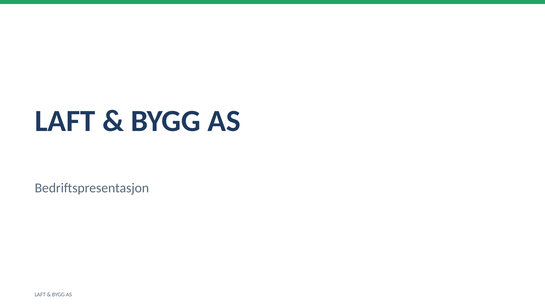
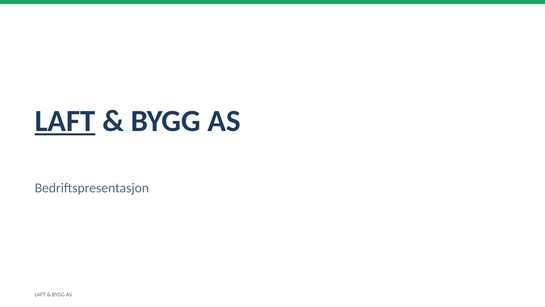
LAFT underline: none -> present (65, 121)
